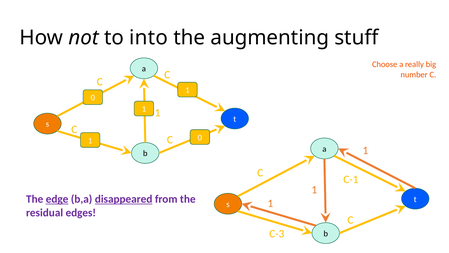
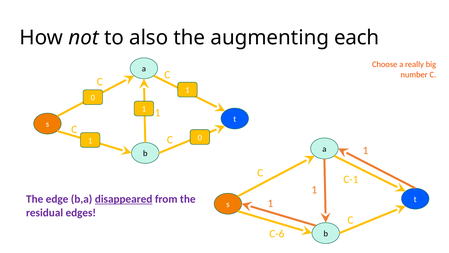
into: into -> also (149, 38)
stuff: stuff -> each (357, 38)
edge underline: present -> none (57, 199)
C-3: C-3 -> C-6 (277, 233)
